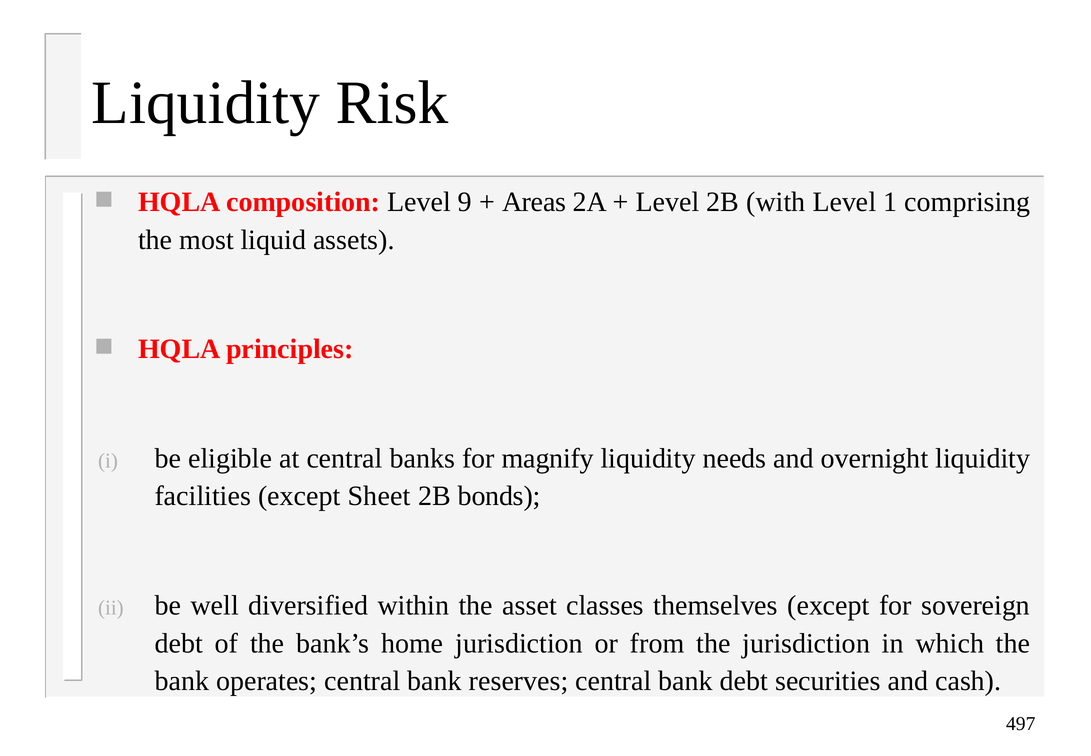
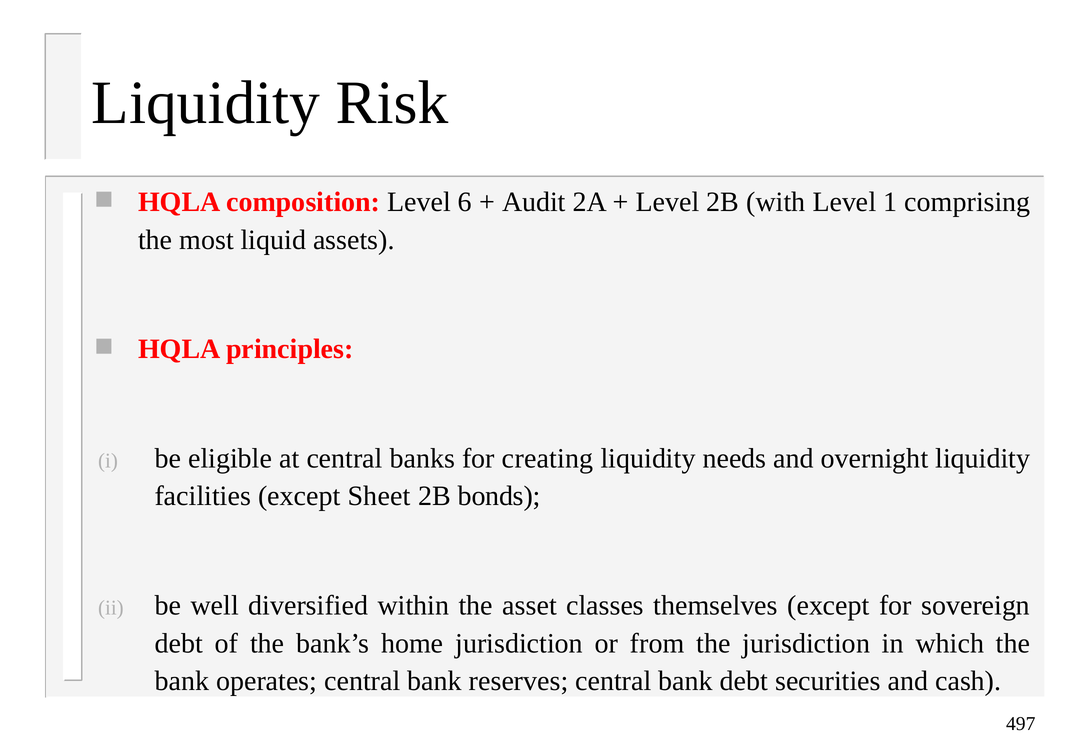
9: 9 -> 6 (465, 202)
Areas: Areas -> Audit (534, 202)
magnify: magnify -> creating (548, 458)
